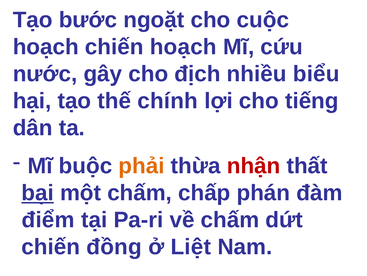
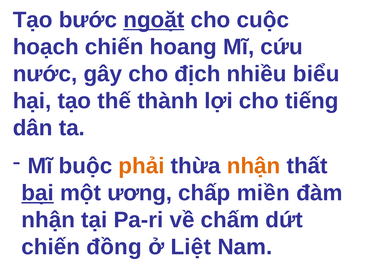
ngoặt underline: none -> present (154, 20)
chiến hoạch: hoạch -> hoang (183, 47)
chính: chính -> thành (168, 101)
nhận colour: red -> orange (254, 166)
một chấm: chấm -> ương (140, 193)
phán: phán -> miền (263, 193)
điểm: điểm -> nhận (48, 219)
